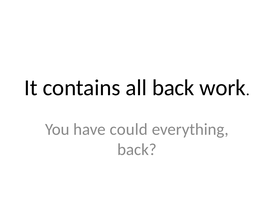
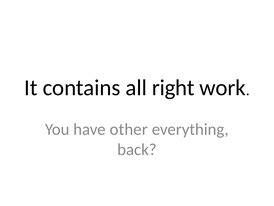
all back: back -> right (173, 87)
could: could -> other (129, 129)
